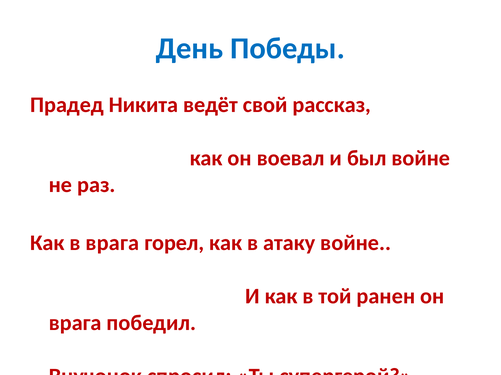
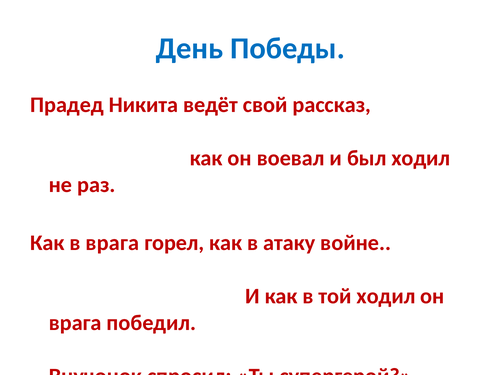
был войне: войне -> ходил (421, 159)
той ранен: ранен -> ходил (386, 297)
